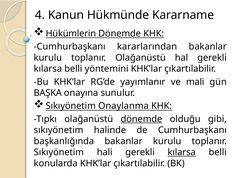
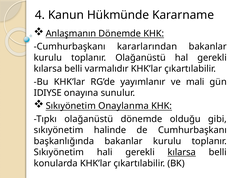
Hükümlerin: Hükümlerin -> Anlaşmanın (71, 33)
yöntemini: yöntemini -> varmalıdır (107, 69)
BAŞKA: BAŞKA -> IDIYSE (48, 93)
dönemde underline: present -> none (142, 119)
